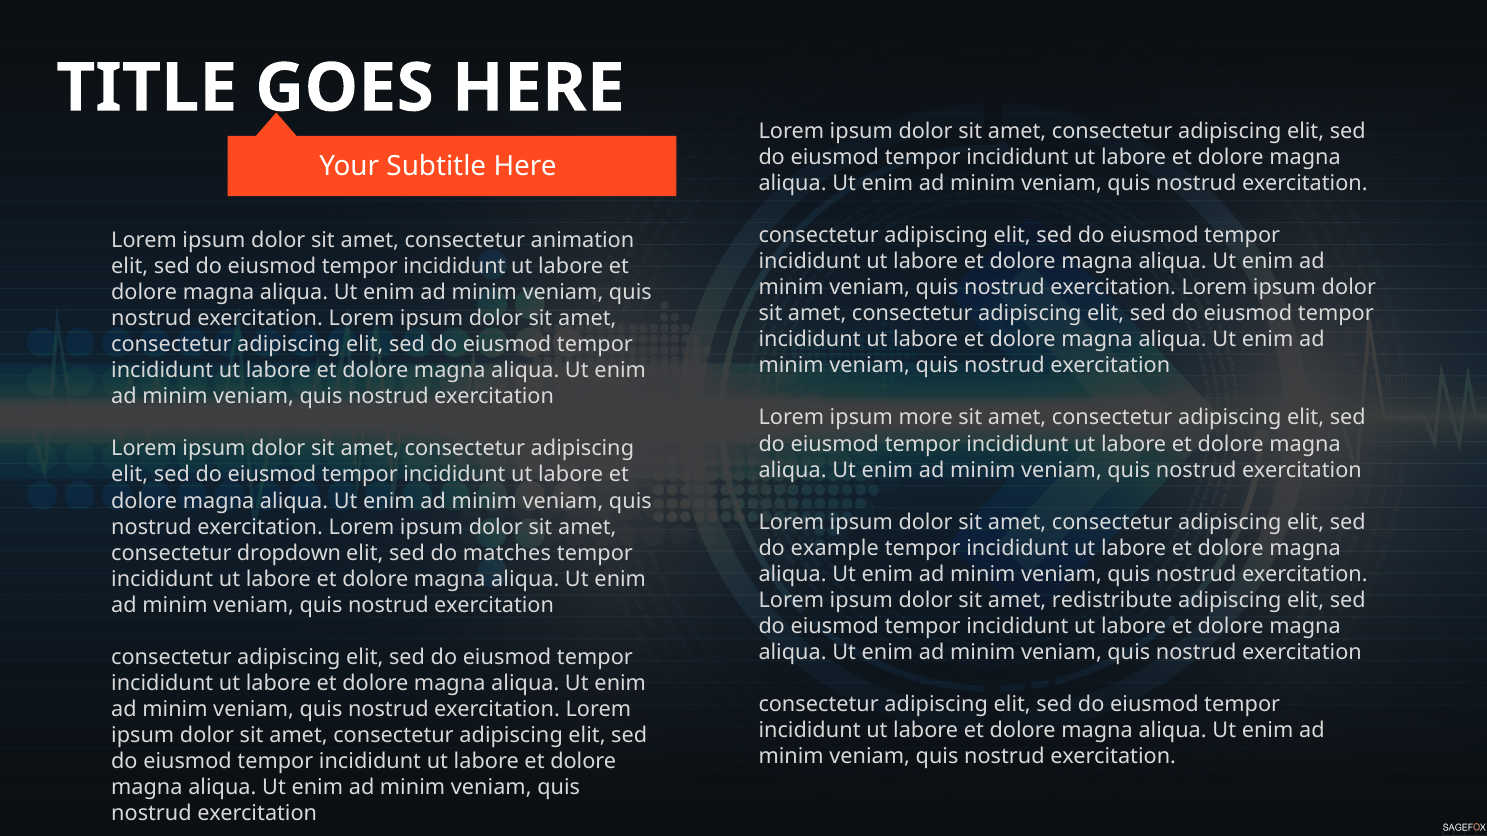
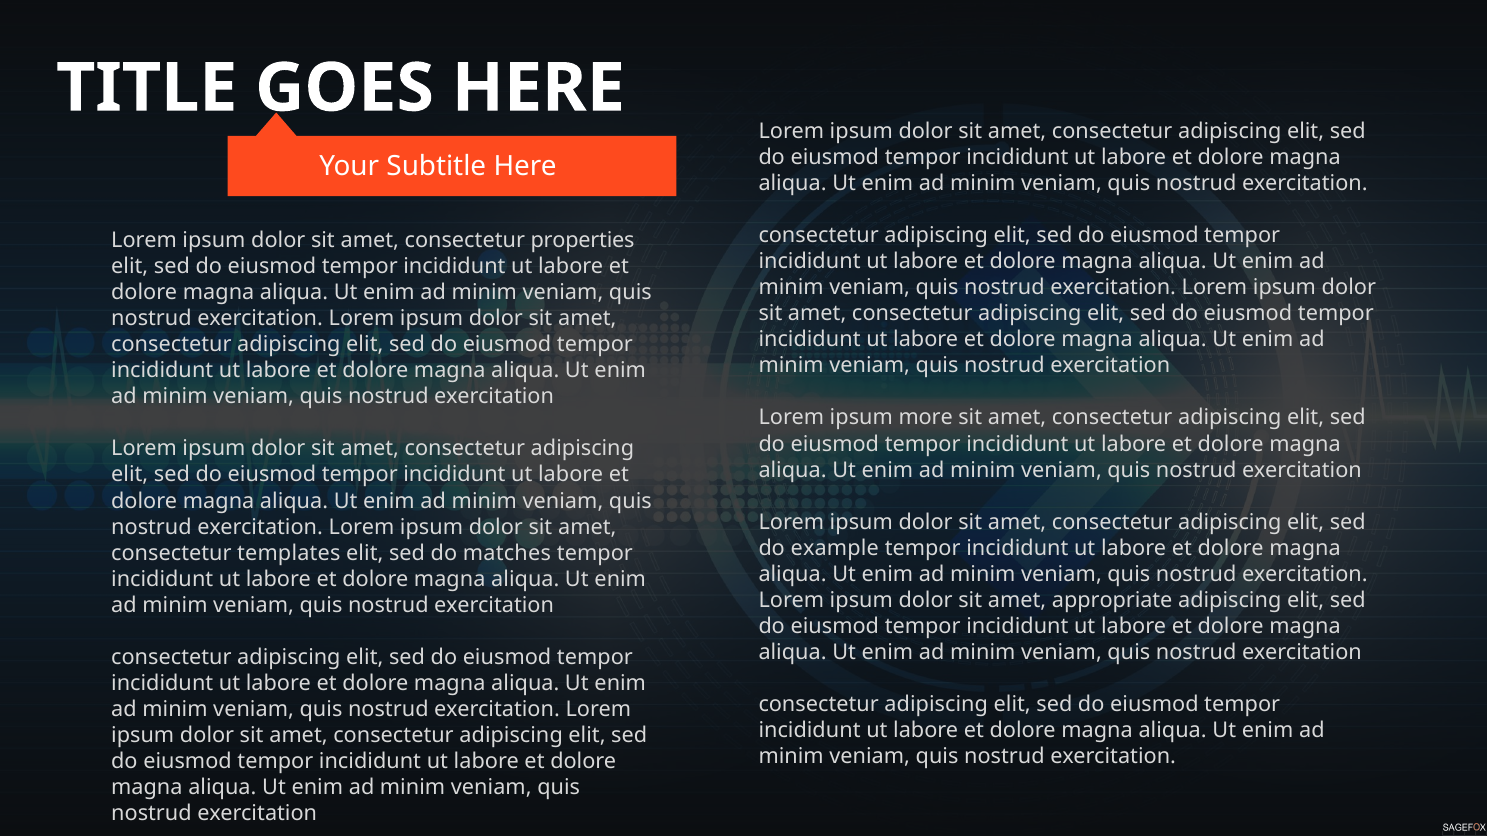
animation: animation -> properties (583, 241)
dropdown: dropdown -> templates (289, 553)
redistribute: redistribute -> appropriate (1112, 600)
